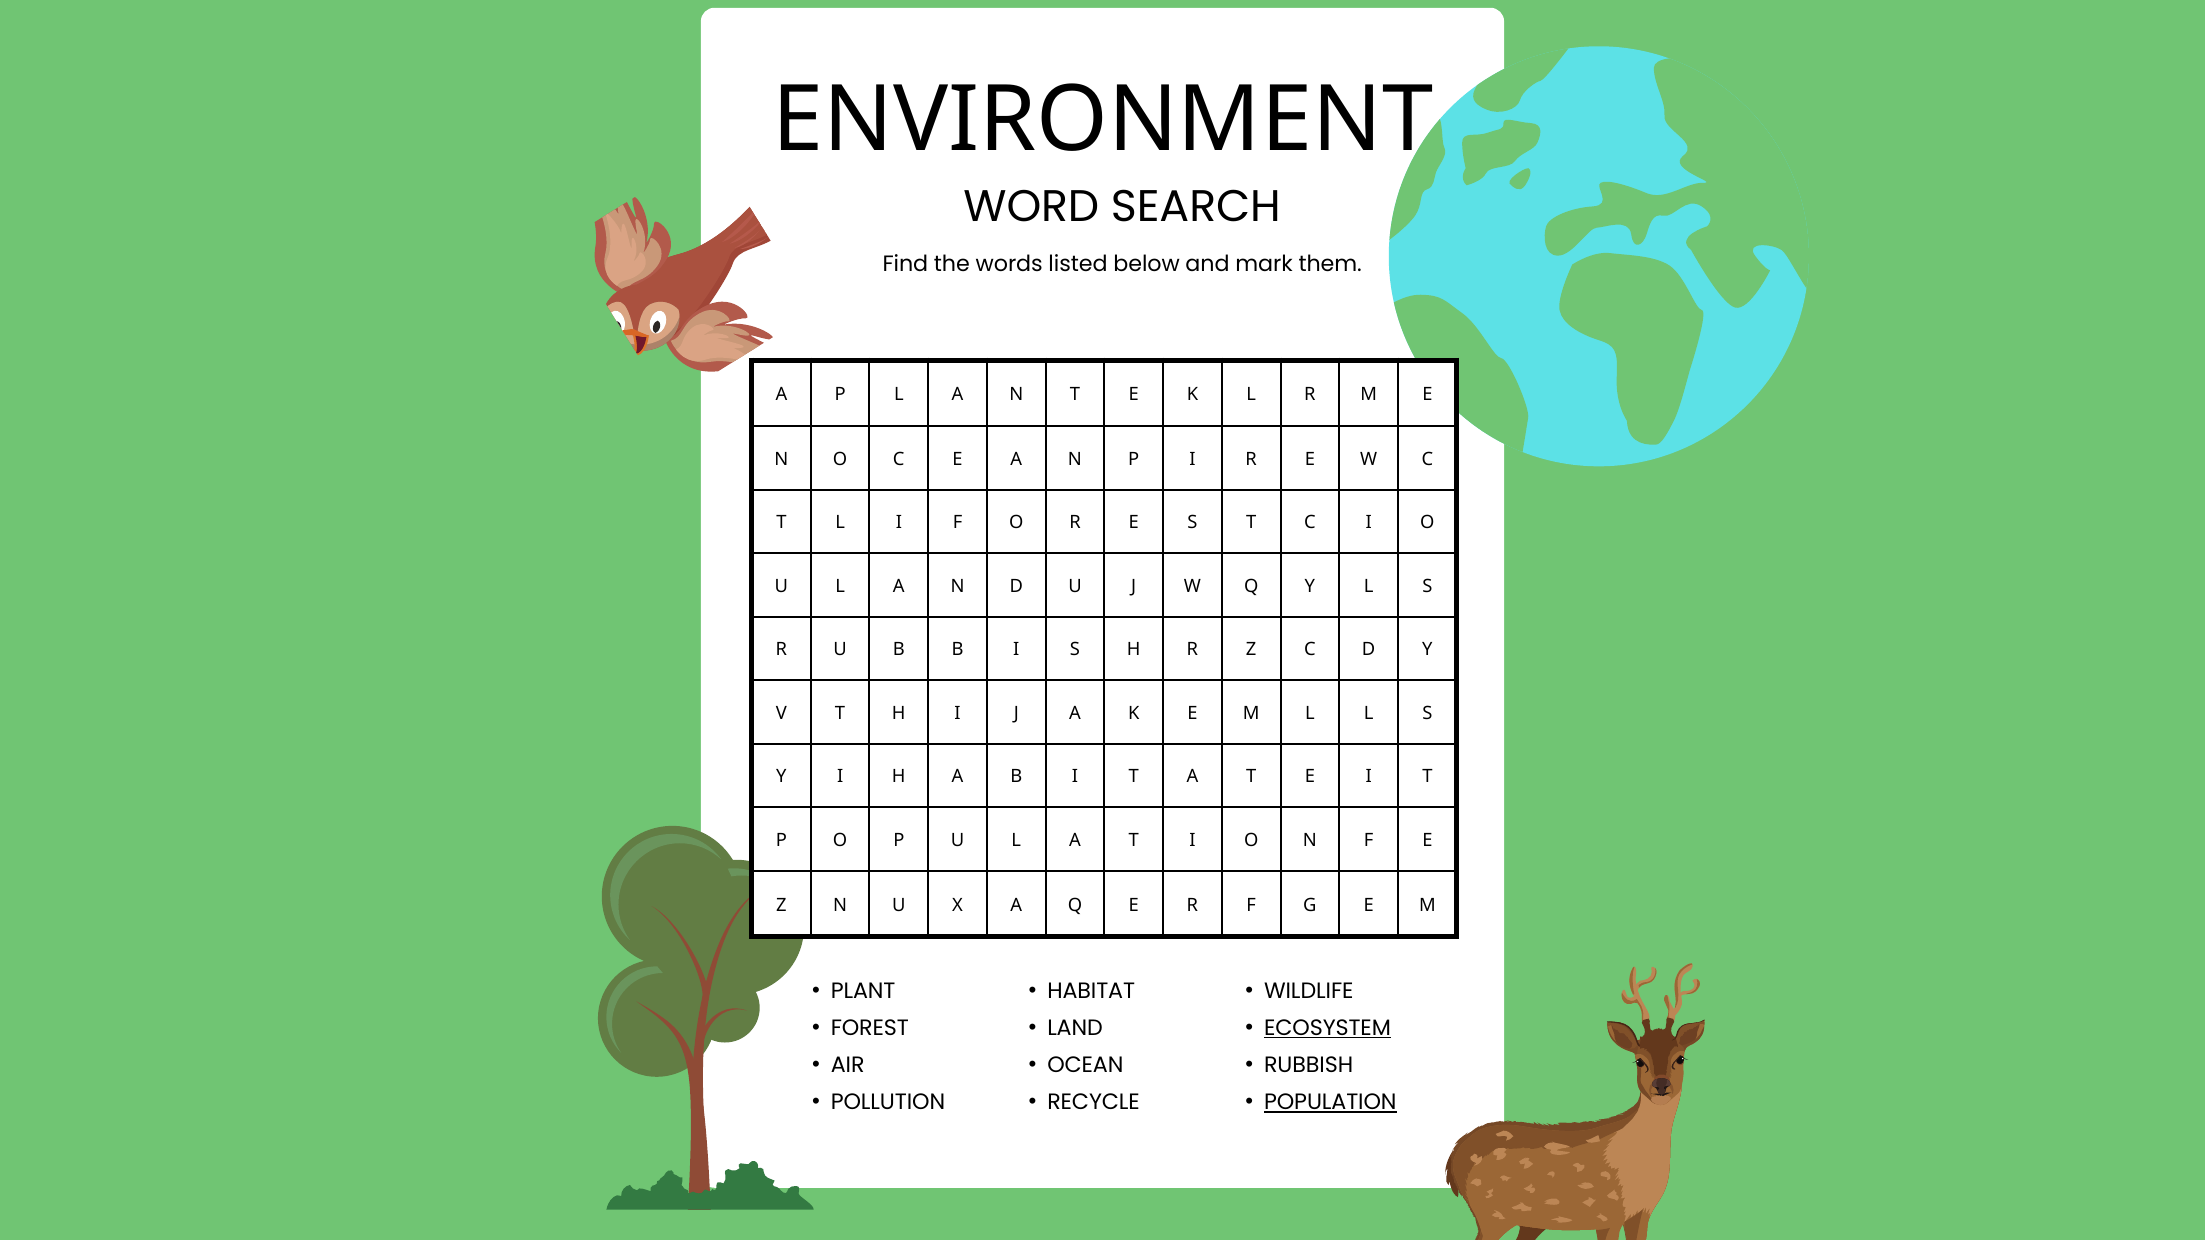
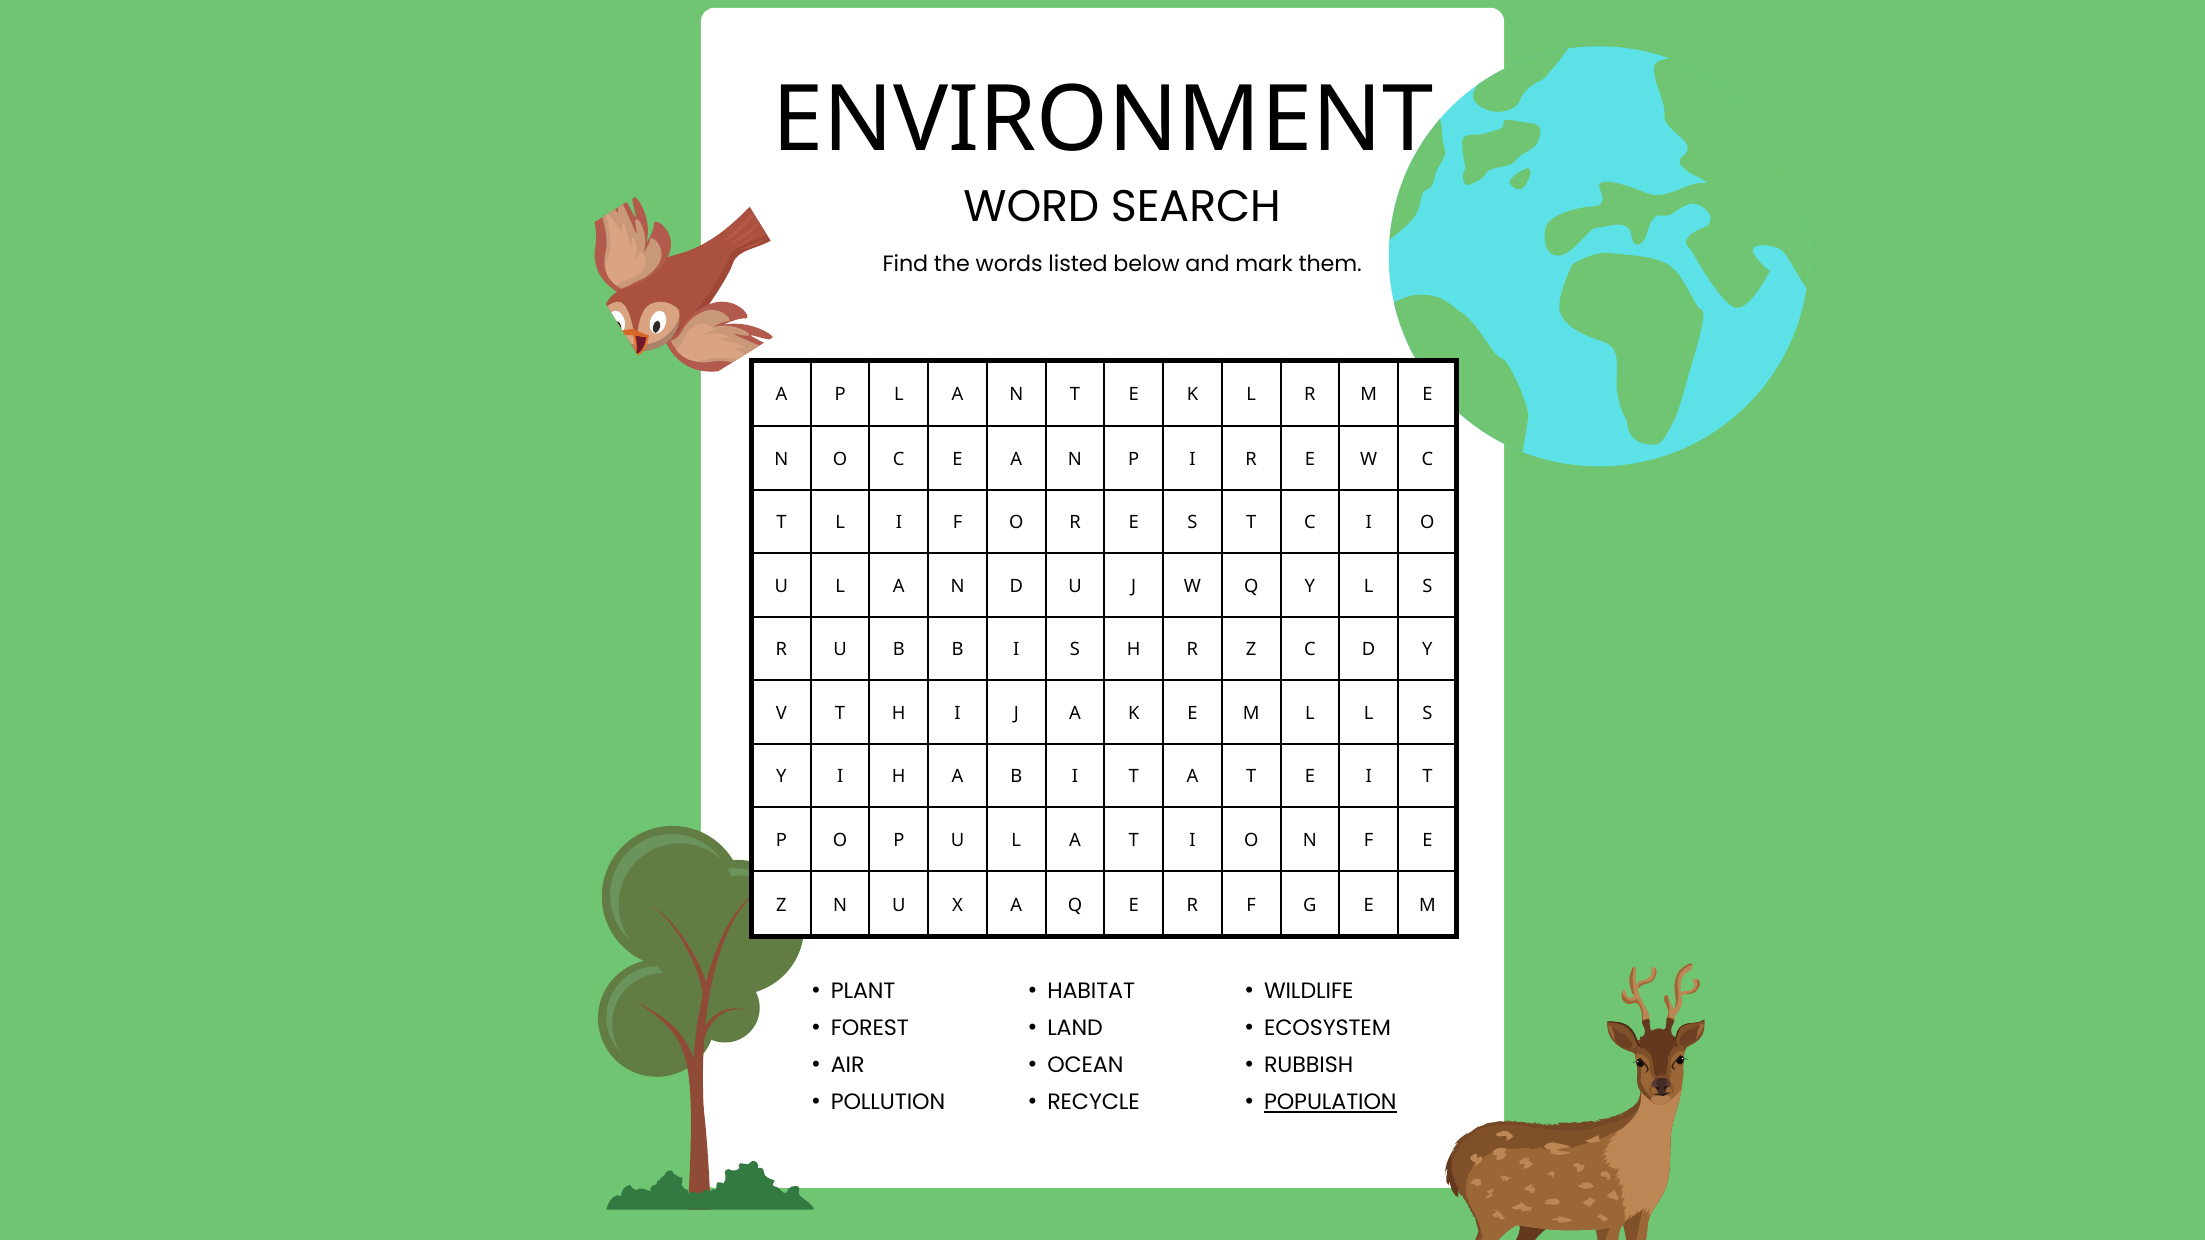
ECOSYSTEM underline: present -> none (1328, 1028)
